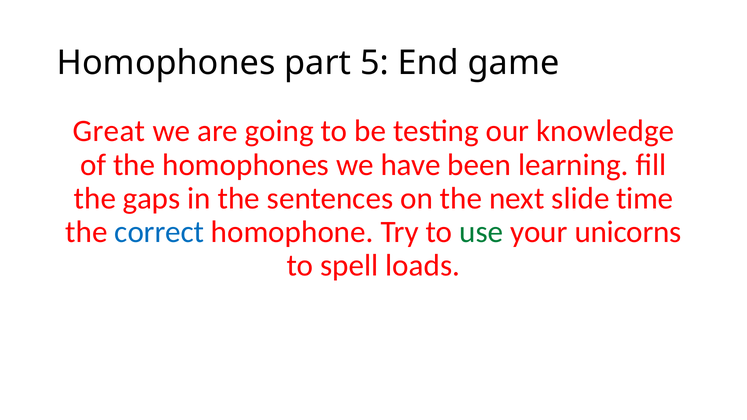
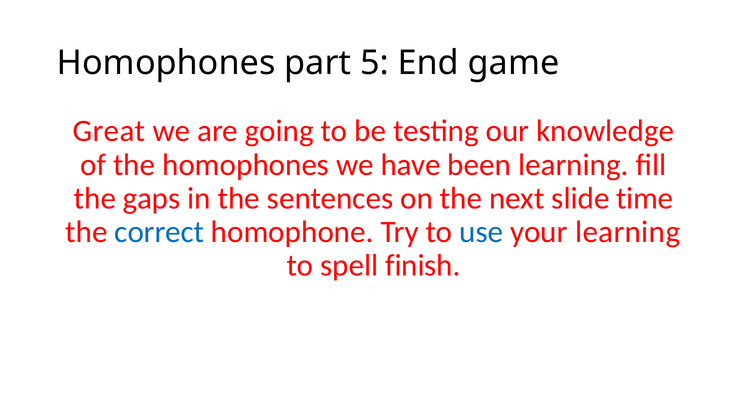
use colour: green -> blue (481, 232)
your unicorns: unicorns -> learning (628, 232)
loads: loads -> finish (423, 266)
